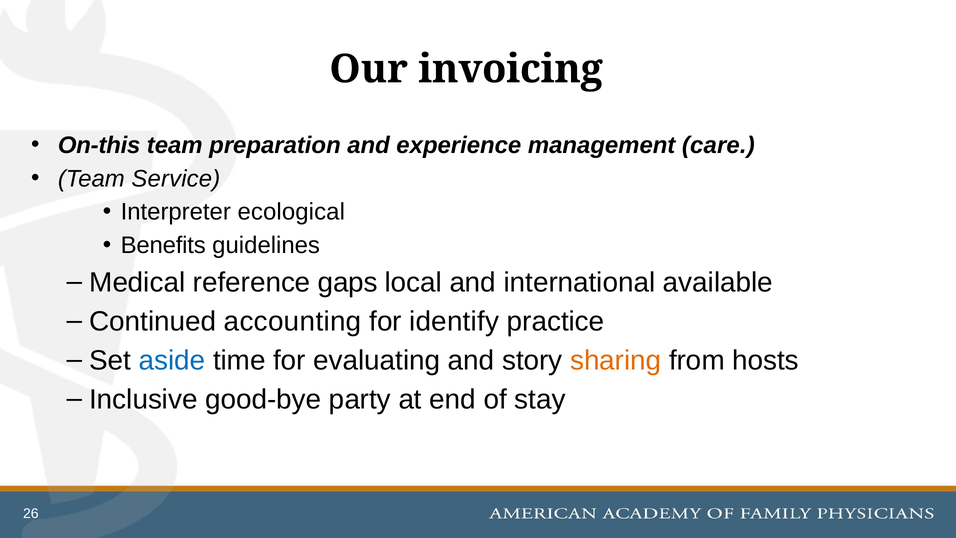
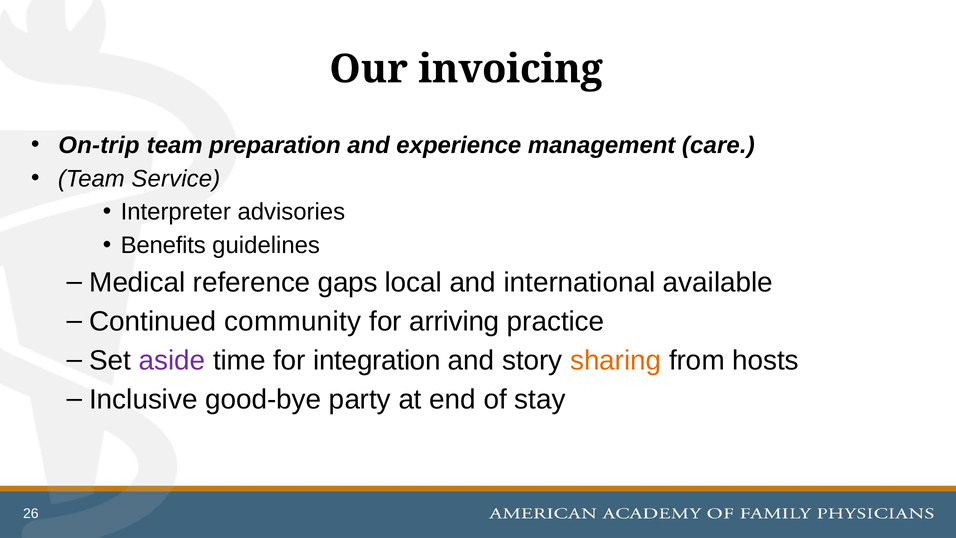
On-this: On-this -> On-trip (99, 145)
ecological: ecological -> advisories (291, 212)
accounting: accounting -> community (293, 322)
identify: identify -> arriving (454, 322)
aside colour: blue -> purple (172, 361)
evaluating: evaluating -> integration (377, 361)
